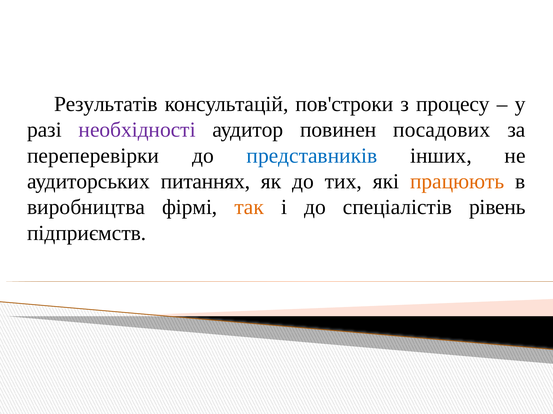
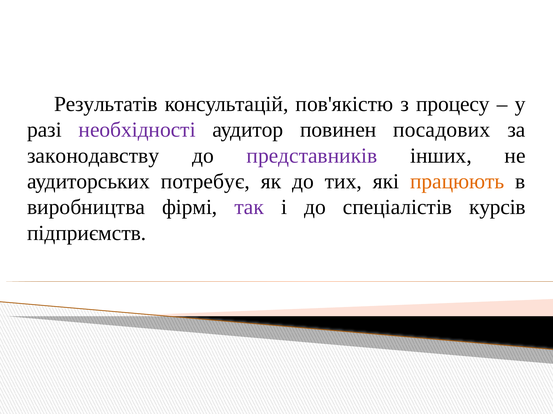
пов'строки: пов'строки -> пов'якістю (344, 104)
переперевірки: переперевірки -> законодавству (93, 156)
представників colour: blue -> purple (312, 156)
питаннях: питаннях -> потребує (205, 182)
так colour: orange -> purple (249, 208)
рівень: рівень -> курсів (497, 208)
